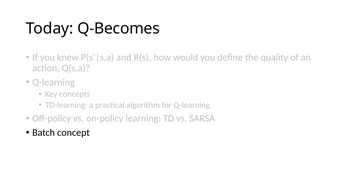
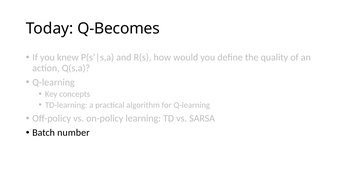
concept: concept -> number (73, 133)
